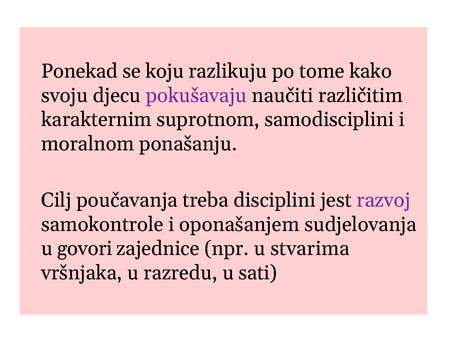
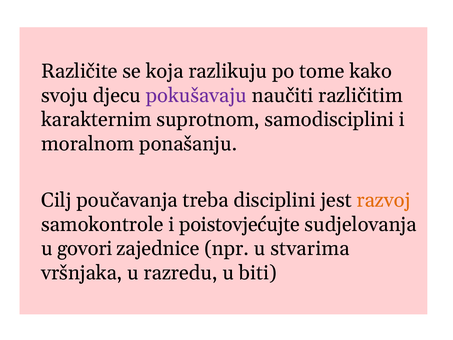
Ponekad: Ponekad -> Različite (79, 71)
koju: koju -> koja (165, 71)
razvoj colour: purple -> orange (384, 200)
oponašanjem: oponašanjem -> poistovjećujte (240, 224)
sati: sati -> biti (258, 273)
